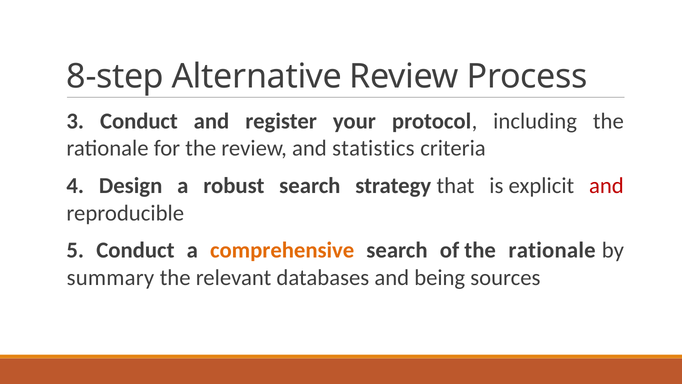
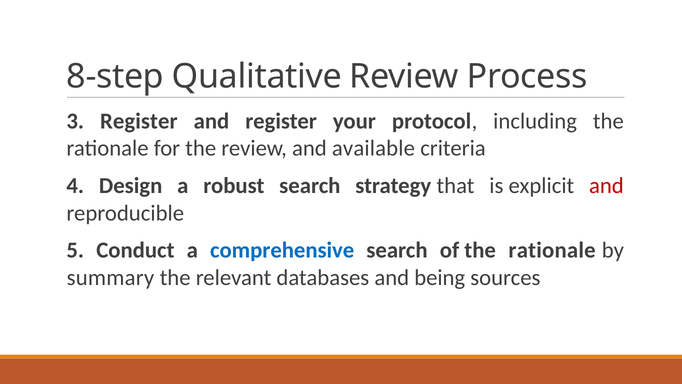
Alternative: Alternative -> Qualitative (257, 76)
3 Conduct: Conduct -> Register (139, 121)
statistics: statistics -> available (373, 148)
comprehensive colour: orange -> blue (282, 250)
